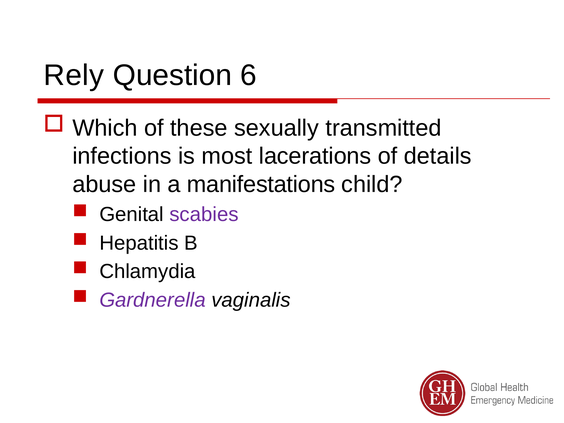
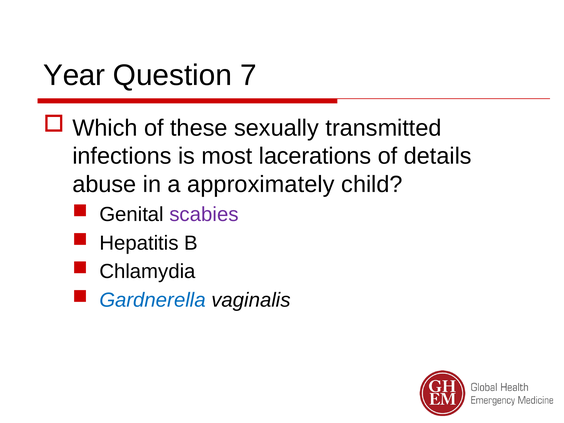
Rely: Rely -> Year (74, 75)
6: 6 -> 7 (249, 75)
manifestations: manifestations -> approximately (261, 184)
Gardnerella colour: purple -> blue (153, 300)
